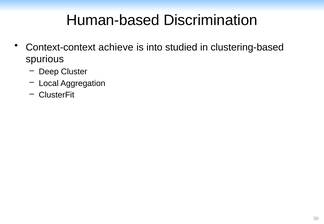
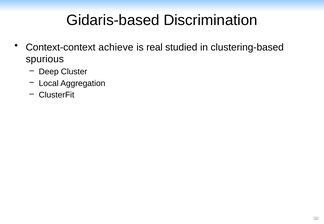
Human-based: Human-based -> Gidaris-based (113, 20)
into: into -> real (154, 47)
